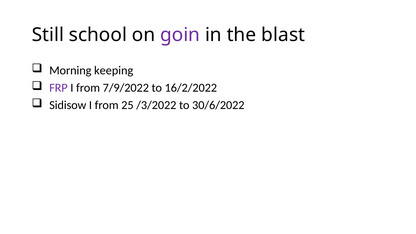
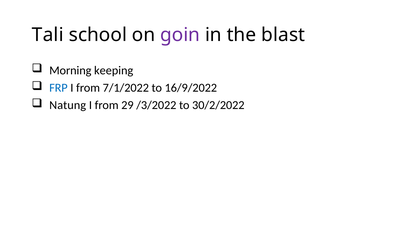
Still: Still -> Tali (48, 35)
FRP colour: purple -> blue (58, 88)
7/9/2022: 7/9/2022 -> 7/1/2022 (126, 88)
16/2/2022: 16/2/2022 -> 16/9/2022 (191, 88)
Sidisow: Sidisow -> Natung (68, 105)
25: 25 -> 29 (127, 105)
30/6/2022: 30/6/2022 -> 30/2/2022 (218, 105)
